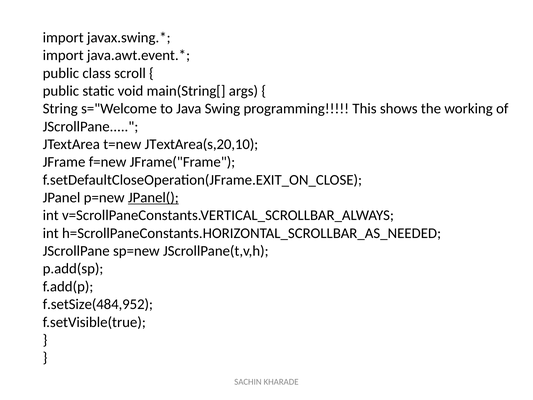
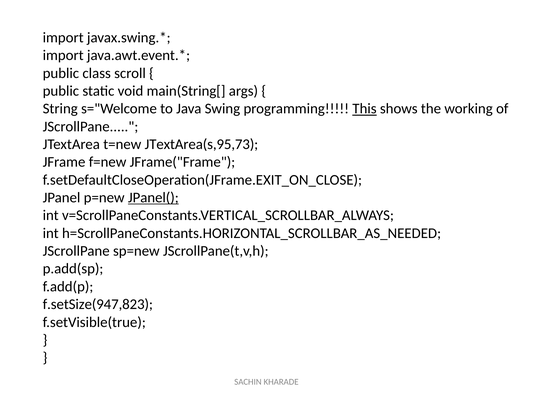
This underline: none -> present (364, 109)
JTextArea(s,20,10: JTextArea(s,20,10 -> JTextArea(s,95,73 (201, 144)
f.setSize(484,952: f.setSize(484,952 -> f.setSize(947,823 (98, 304)
